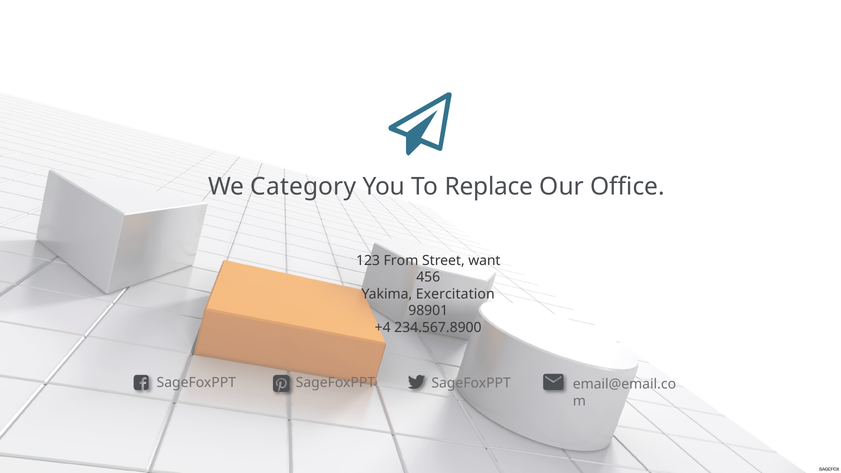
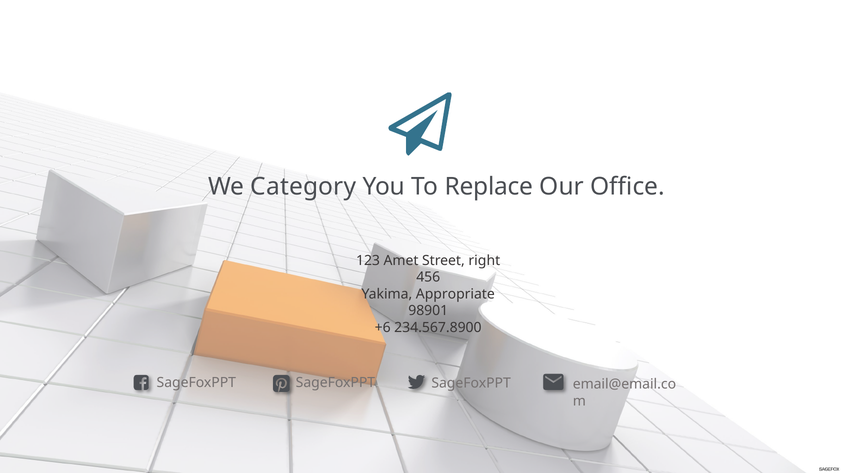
From: From -> Amet (401, 260)
want: want -> right (484, 260)
Exercitation: Exercitation -> Appropriate (455, 294)
+4: +4 -> +6 (383, 328)
